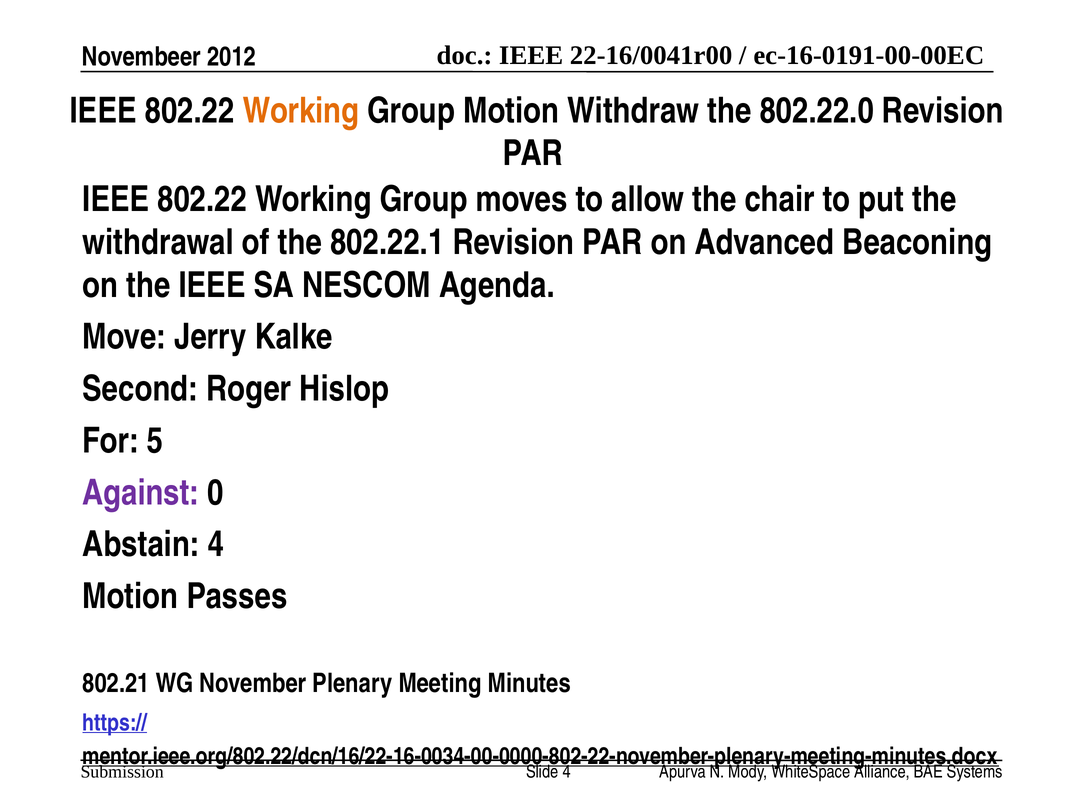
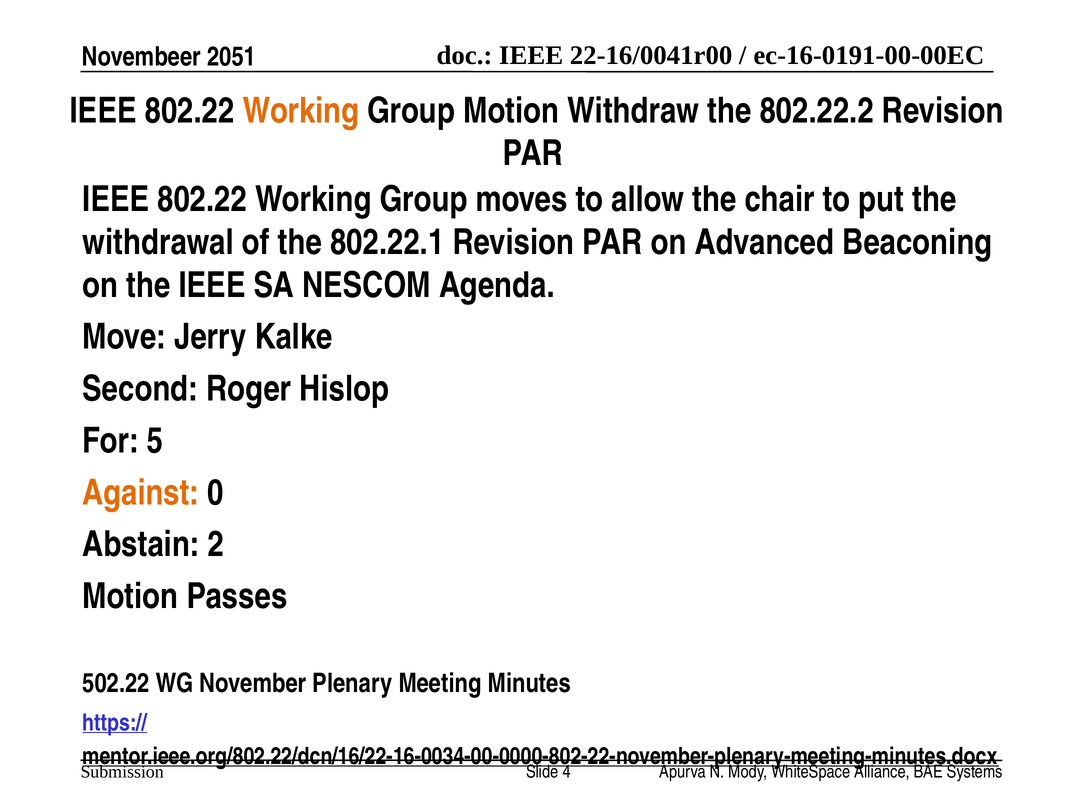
2012: 2012 -> 2051 (232, 57)
802.22.0: 802.22.0 -> 802.22.2 (817, 111)
Against colour: purple -> orange (141, 493)
Abstain 4: 4 -> 2 (216, 545)
802.21: 802.21 -> 502.22 (116, 684)
